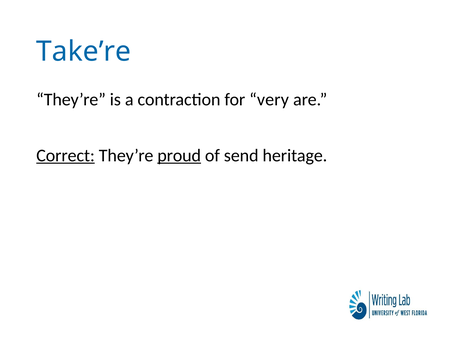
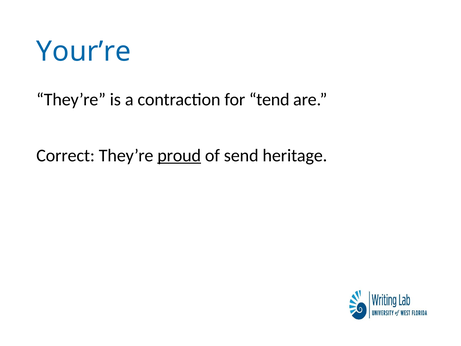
Take’re: Take’re -> Your’re (84, 52)
very: very -> tend (269, 100)
Correct underline: present -> none (66, 155)
